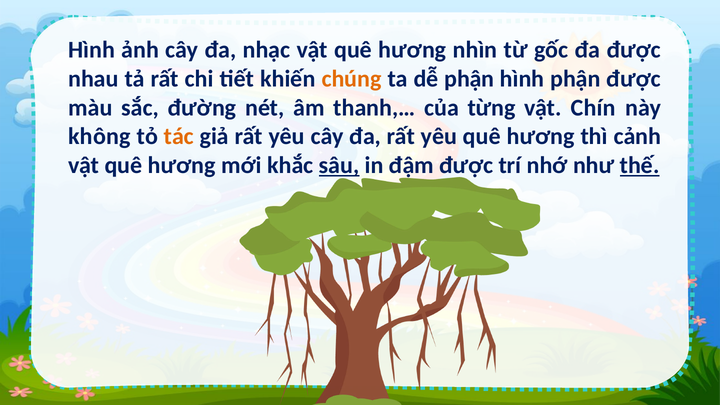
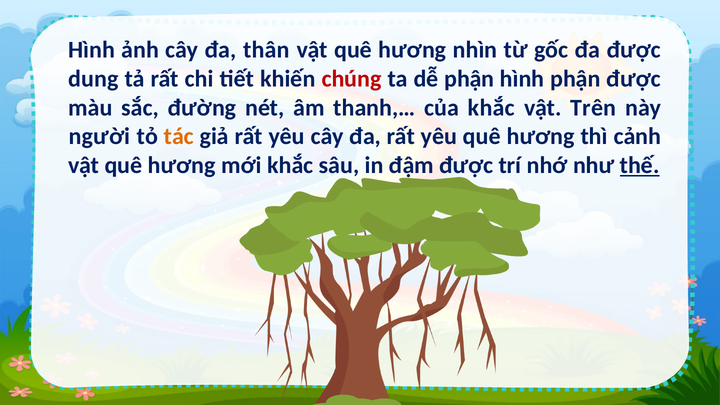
nhạc: nhạc -> thân (266, 50)
nhau: nhau -> dung (93, 79)
chúng colour: orange -> red (352, 79)
của từng: từng -> khắc (491, 108)
Chín: Chín -> Trên (593, 108)
không: không -> người (99, 136)
sâu underline: present -> none (339, 165)
